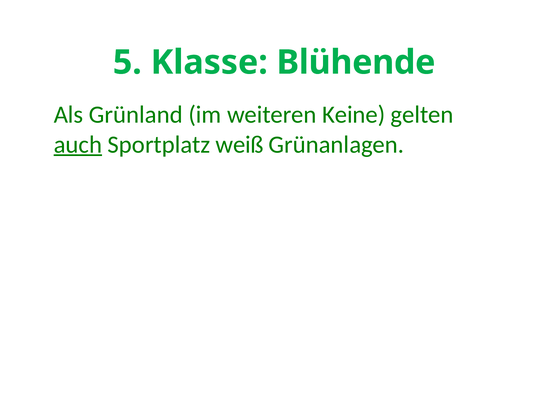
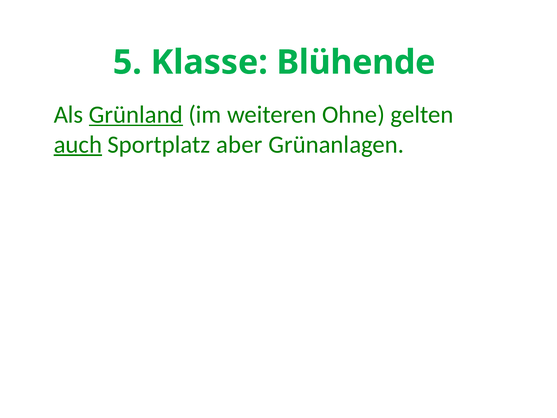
Grünland underline: none -> present (136, 115)
Keine: Keine -> Ohne (353, 115)
weiß: weiß -> aber (239, 144)
